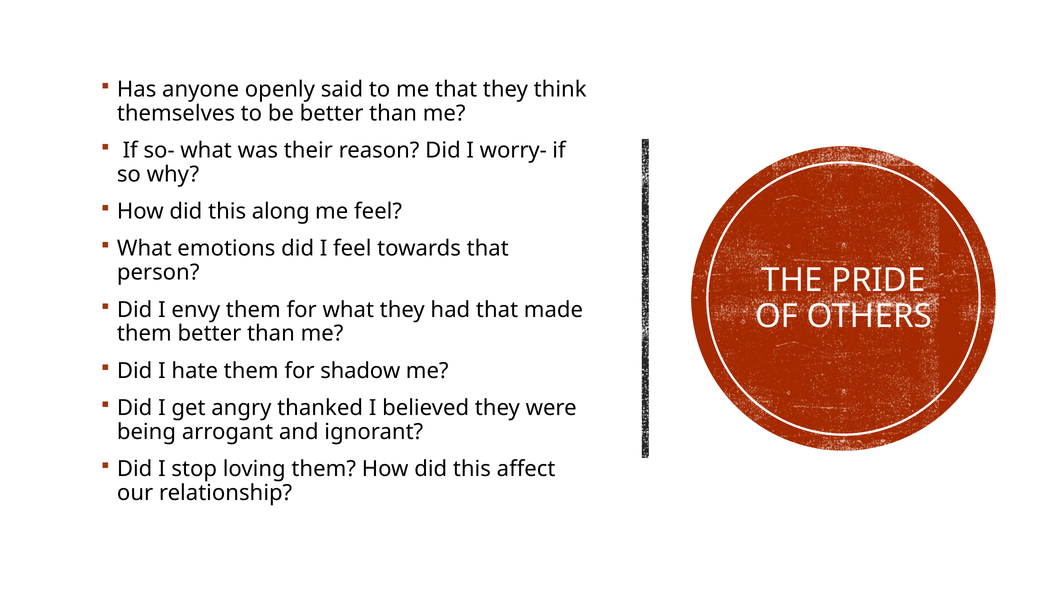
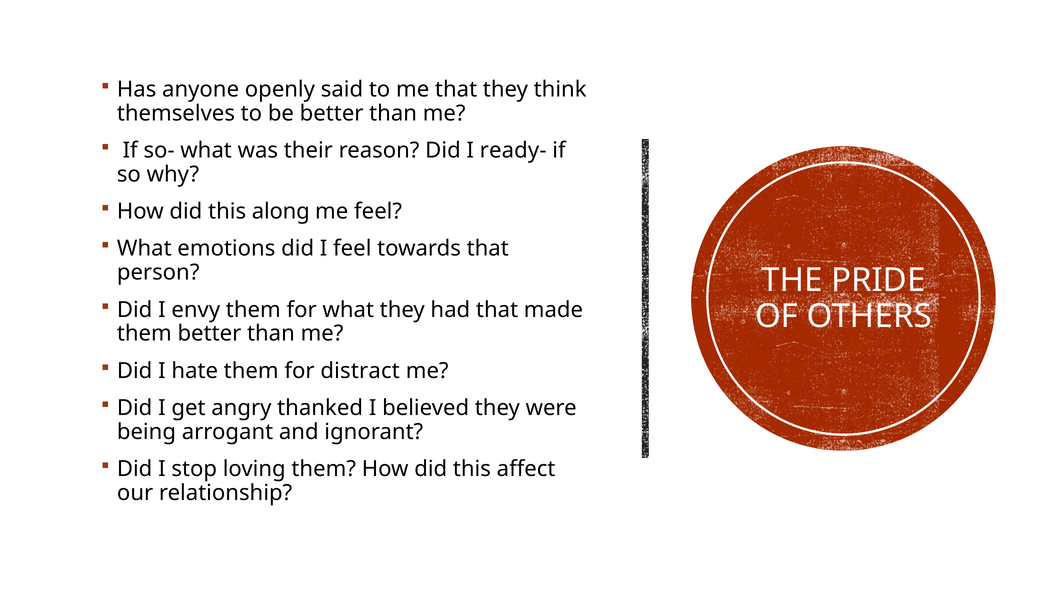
worry-: worry- -> ready- (513, 150)
shadow: shadow -> distract (360, 371)
